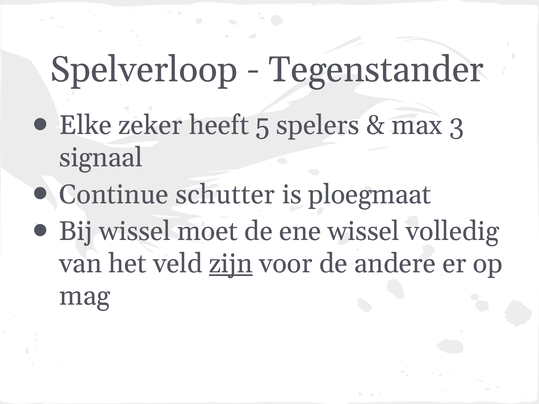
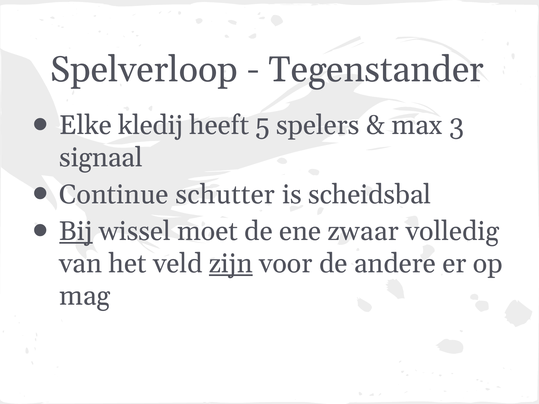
zeker: zeker -> kledij (151, 125)
ploegmaat: ploegmaat -> scheidsbal (370, 195)
Bij underline: none -> present (76, 231)
ene wissel: wissel -> zwaar (363, 231)
